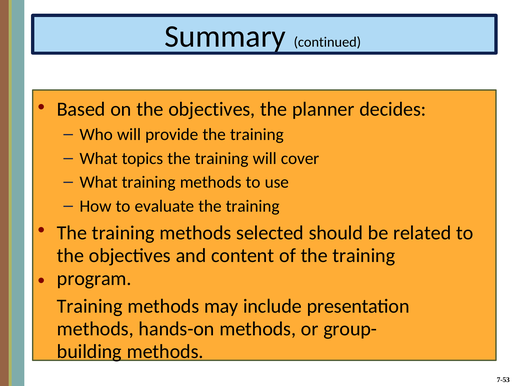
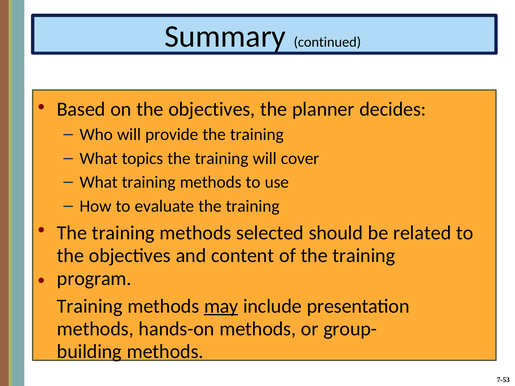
may underline: none -> present (221, 306)
